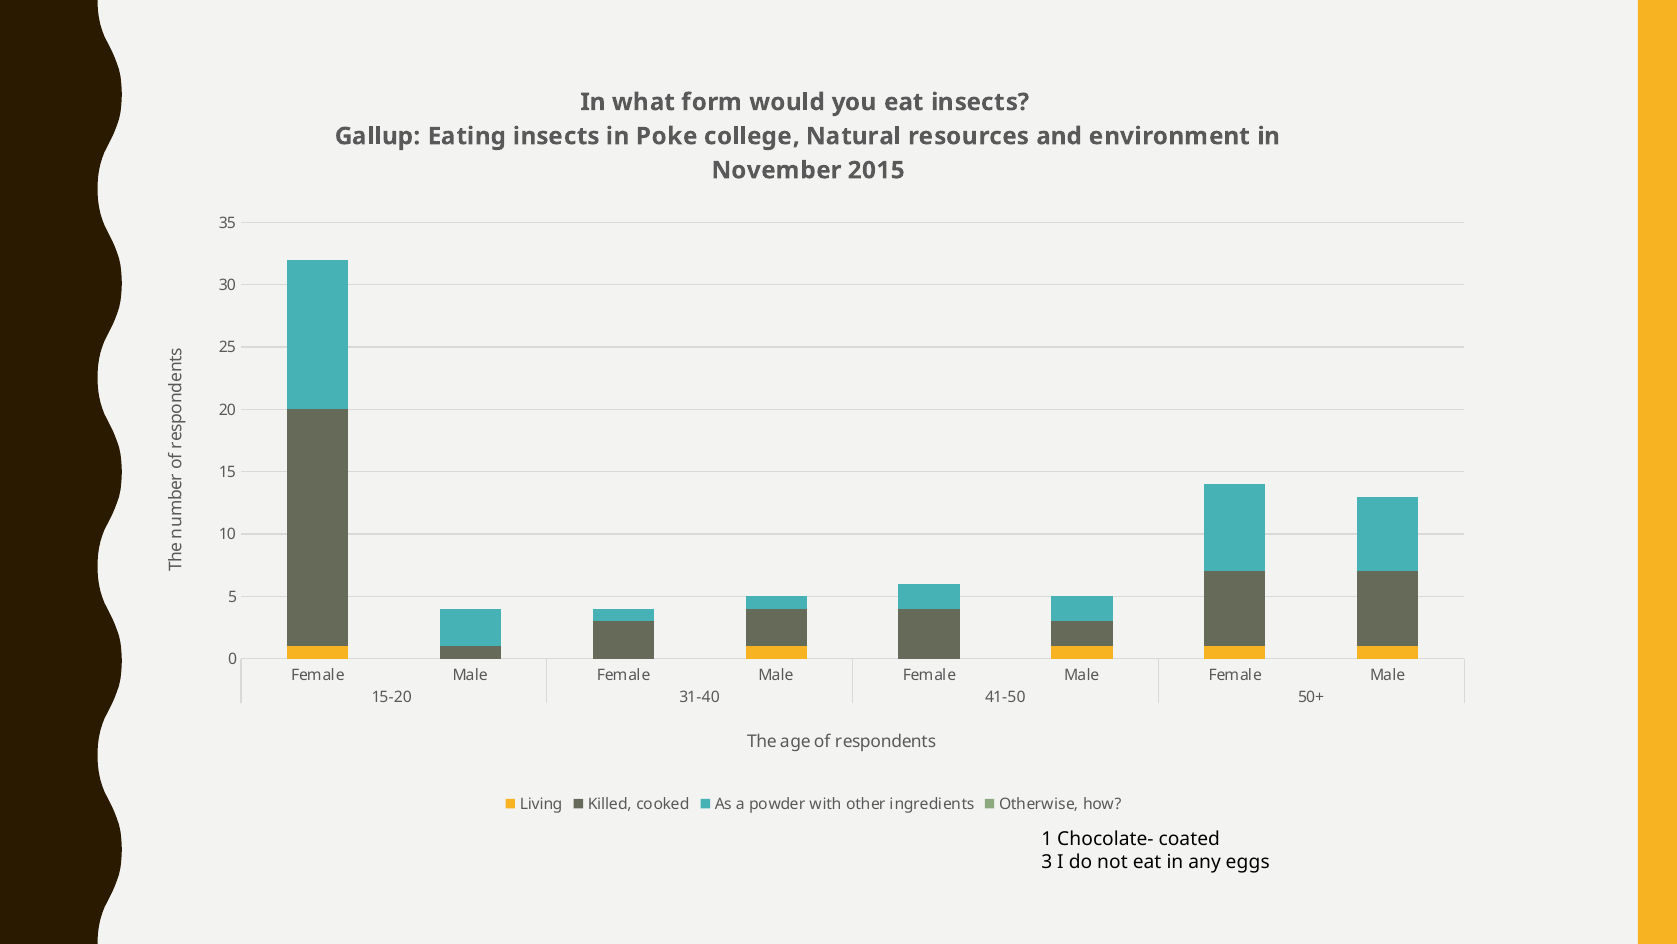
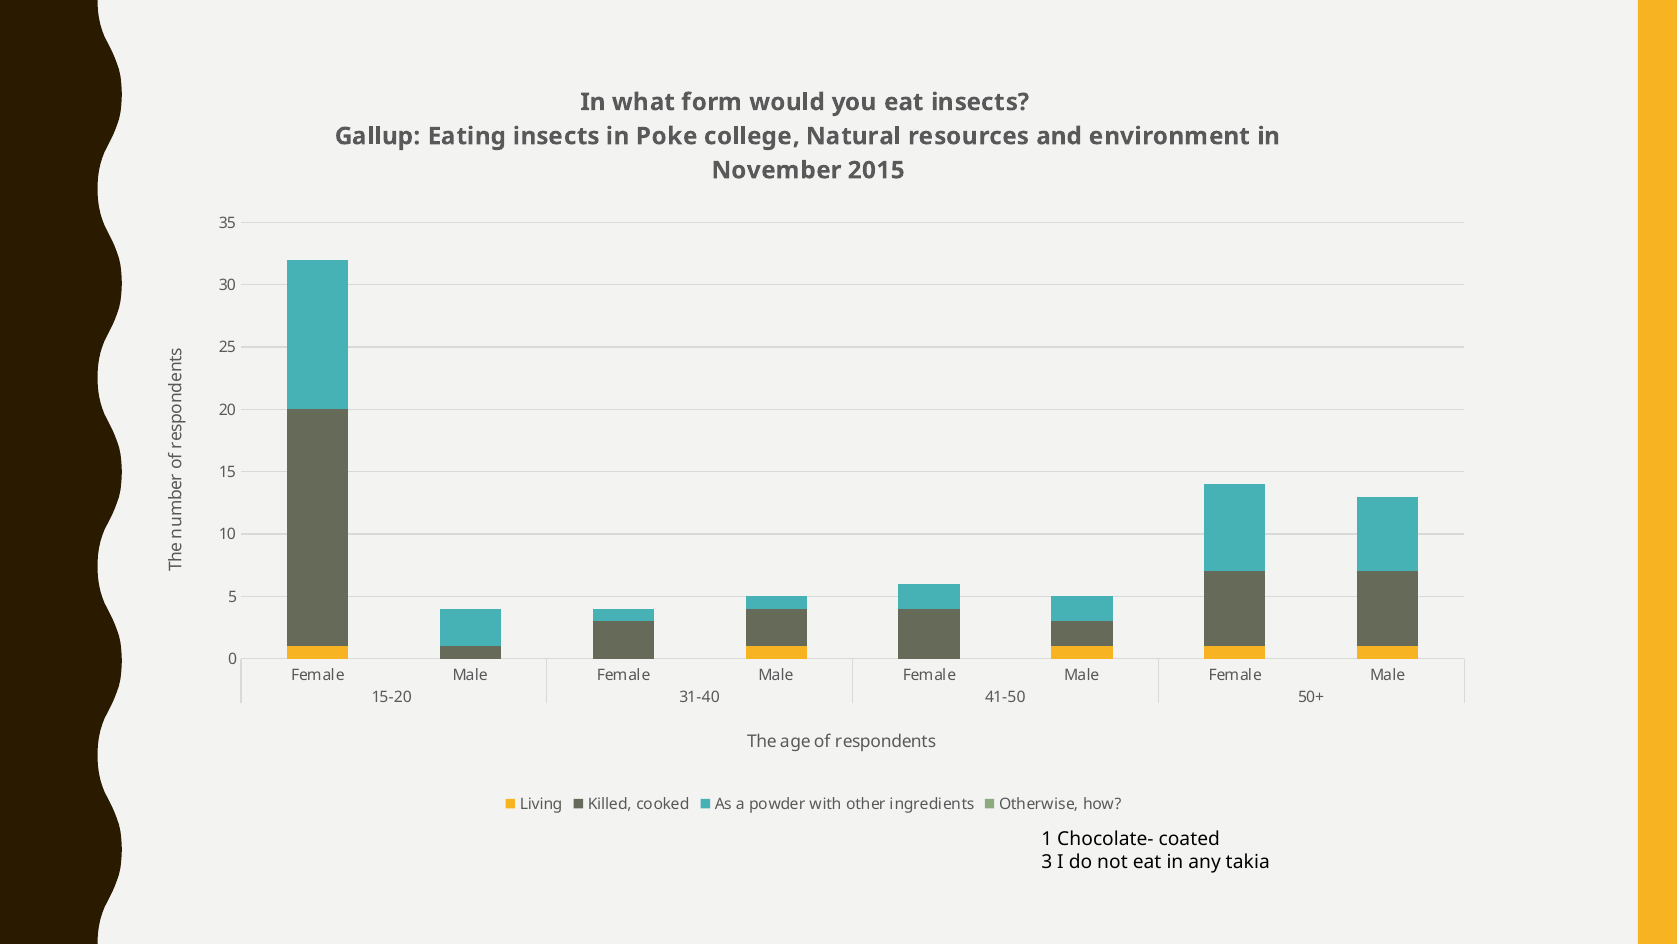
eggs: eggs -> takia (1248, 861)
